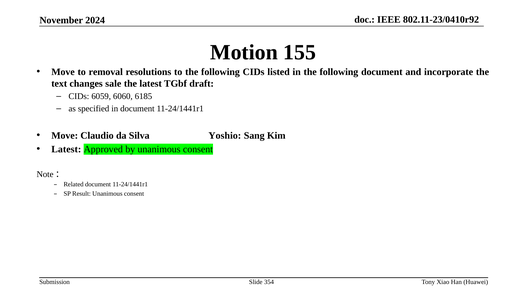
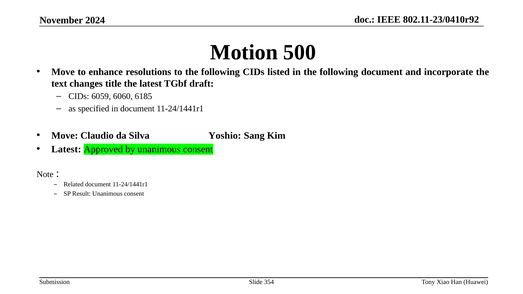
155: 155 -> 500 (300, 53)
removal: removal -> enhance (106, 72)
sale: sale -> title (113, 84)
